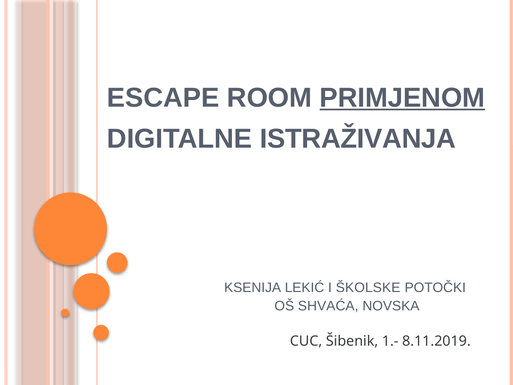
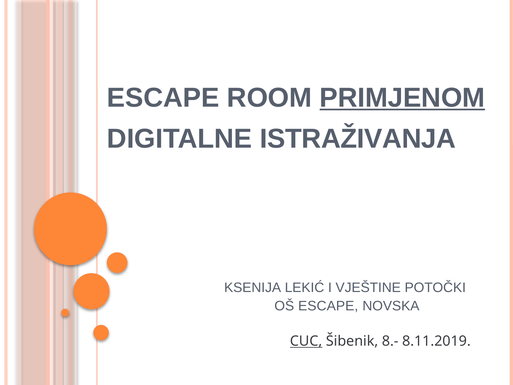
ŠKOLSKE: ŠKOLSKE -> VJEŠTINE (368, 287)
OŠ SHVAĆA: SHVAĆA -> ESCAPE (328, 306)
CUC underline: none -> present (306, 341)
1.-: 1.- -> 8.- (390, 341)
